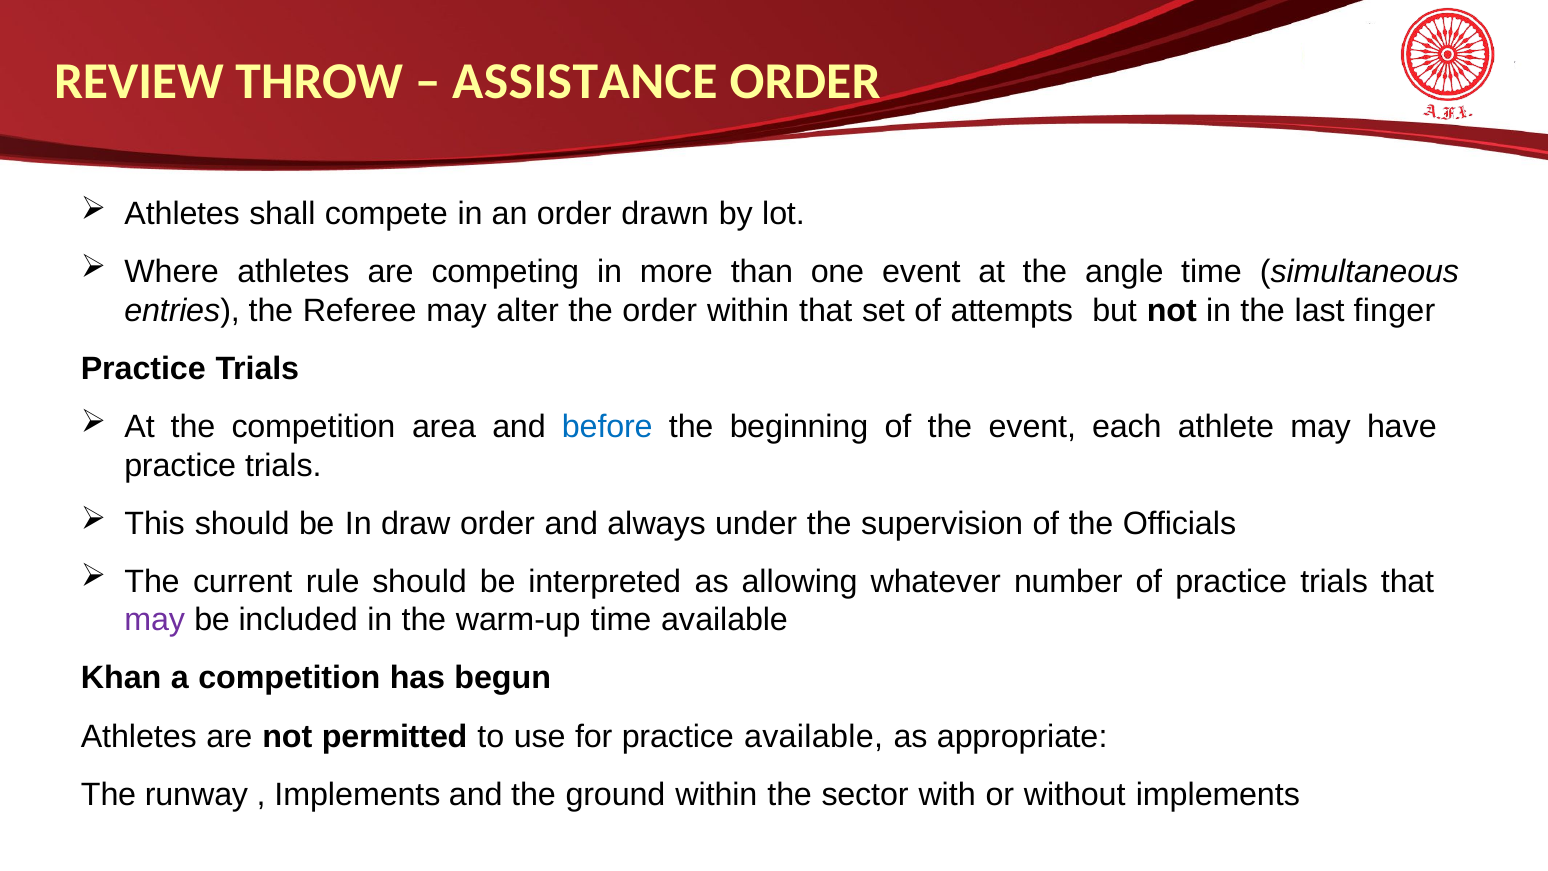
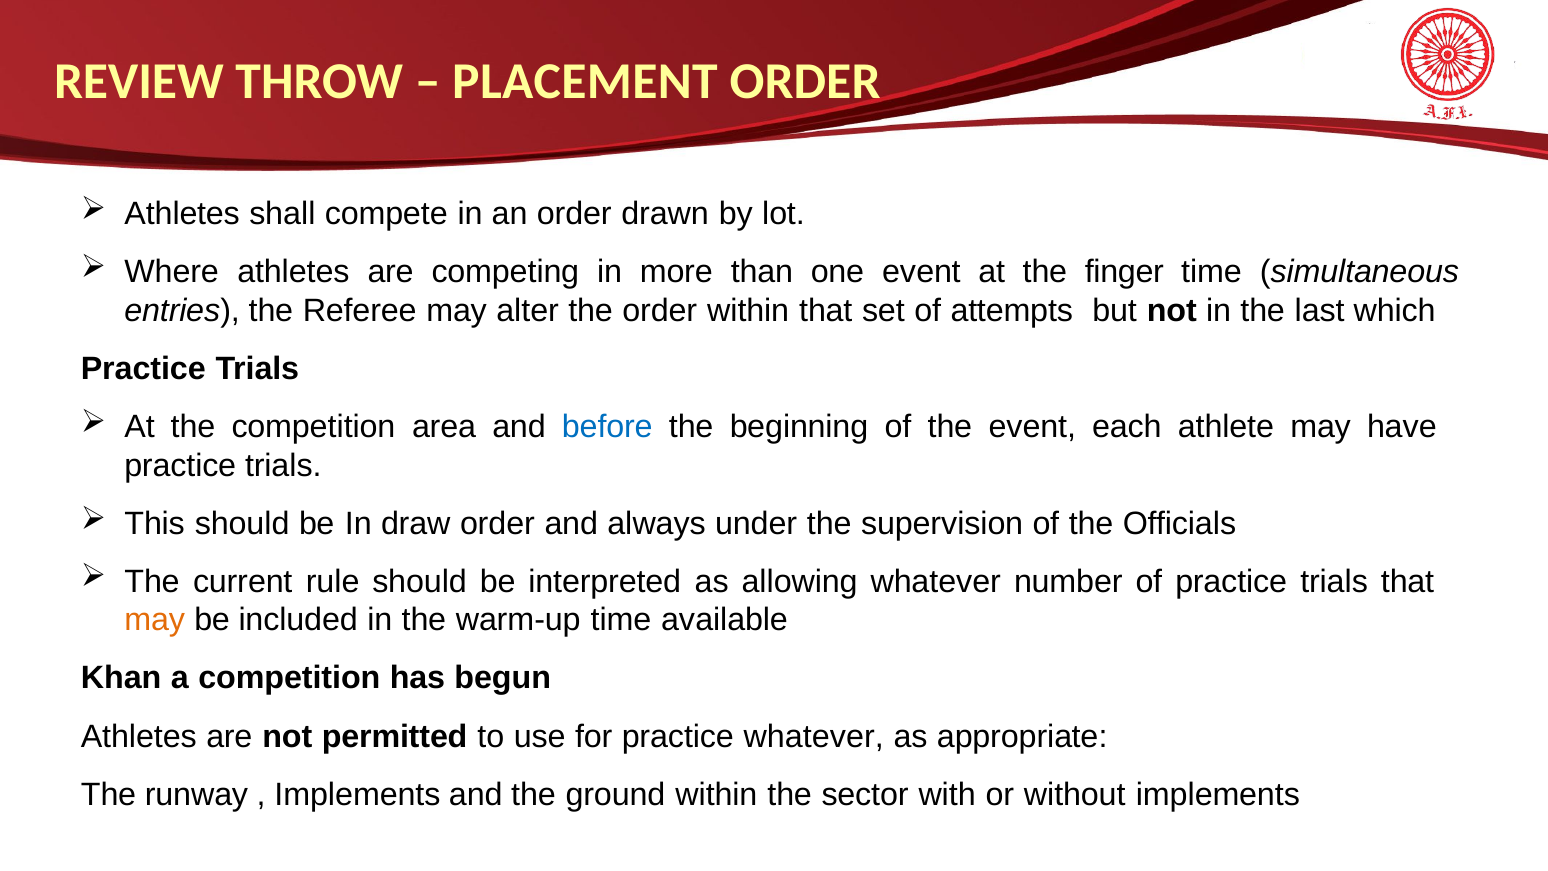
ASSISTANCE: ASSISTANCE -> PLACEMENT (585, 81)
angle: angle -> finger (1124, 272)
finger: finger -> which (1395, 311)
may colour: purple -> orange (155, 620)
practice available: available -> whatever (814, 736)
